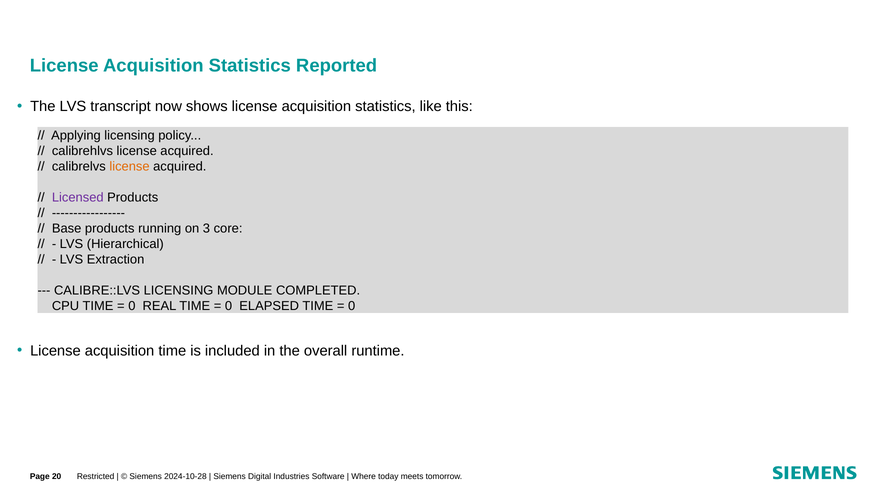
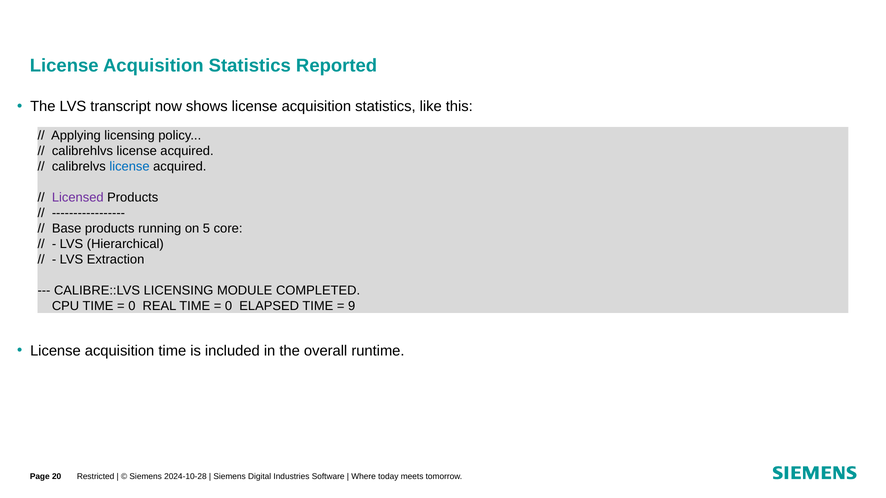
license colour: orange -> blue (130, 167)
3: 3 -> 5 (206, 229)
0: 0 -> 9 (352, 306)
